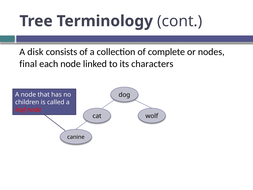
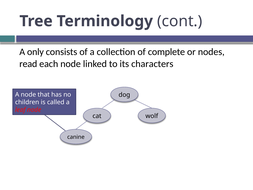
disk: disk -> only (35, 52)
final: final -> read (28, 64)
